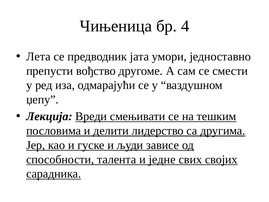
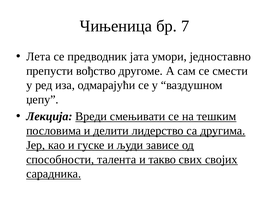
4: 4 -> 7 (185, 26)
једне: једне -> такво (162, 159)
